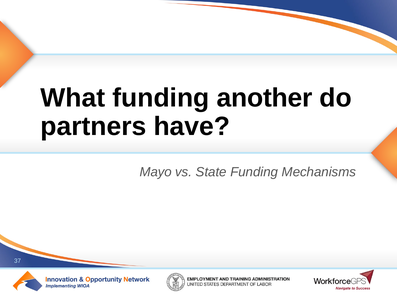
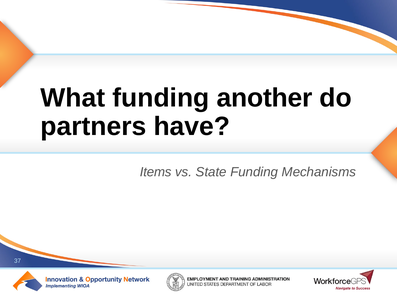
Mayo: Mayo -> Items (156, 172)
